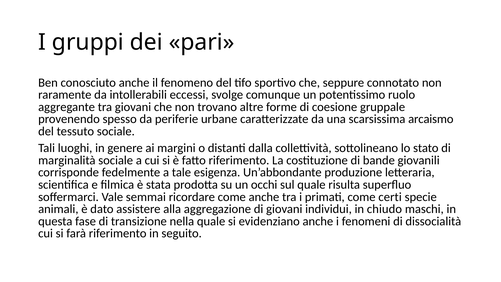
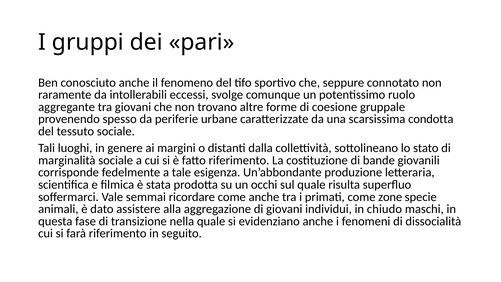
arcaismo: arcaismo -> condotta (431, 119)
certi: certi -> zone (390, 197)
